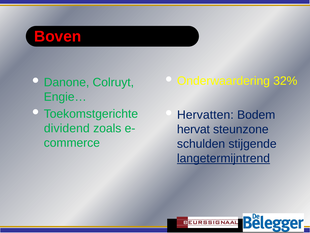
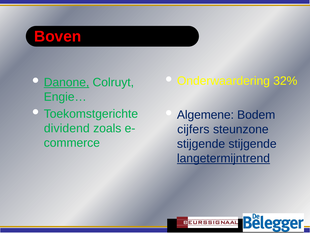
Danone underline: none -> present (67, 82)
Hervatten: Hervatten -> Algemene (205, 115)
hervat: hervat -> cijfers (193, 129)
schulden: schulden -> stijgende (201, 144)
